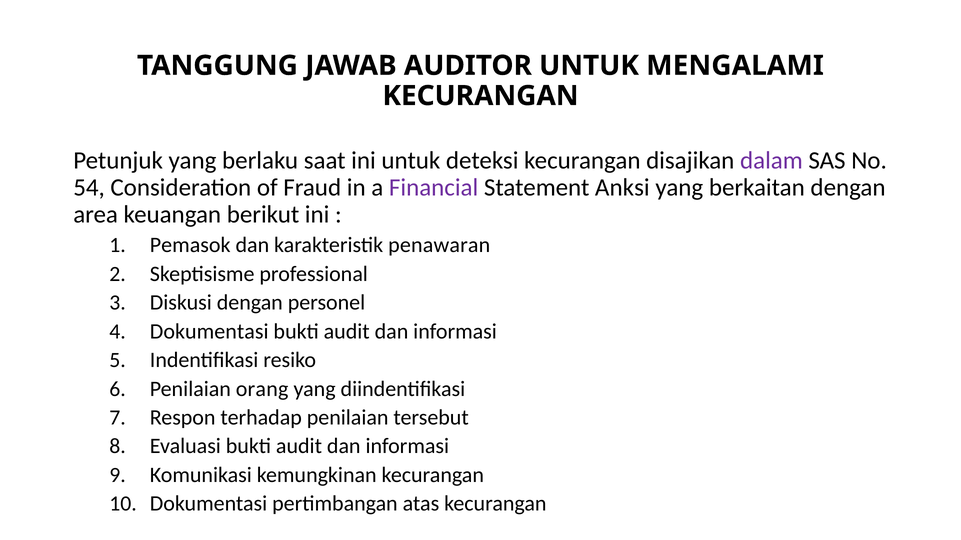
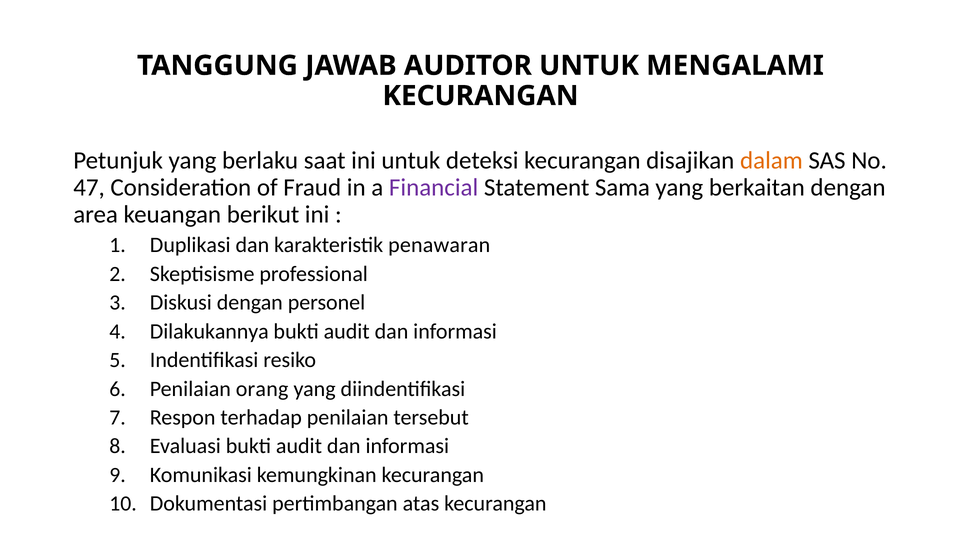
dalam colour: purple -> orange (771, 161)
54: 54 -> 47 (89, 188)
Anksi: Anksi -> Sama (622, 188)
Pemasok: Pemasok -> Duplikasi (190, 245)
Dokumentasi: Dokumentasi -> Dilakukannya (209, 332)
